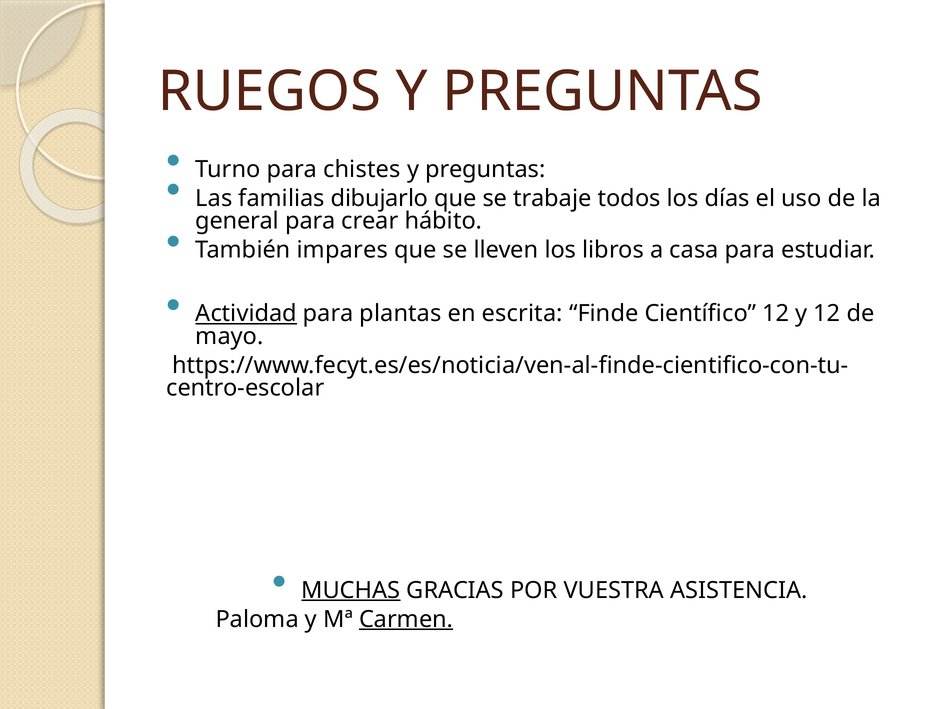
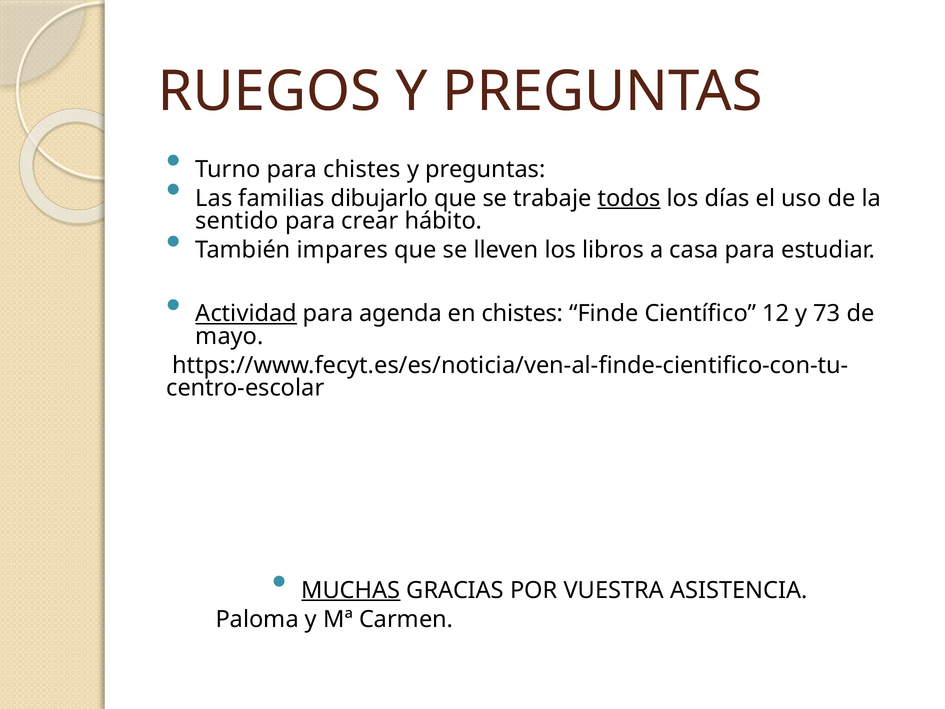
todos underline: none -> present (629, 198)
general: general -> sentido (237, 221)
plantas: plantas -> agenda (401, 313)
en escrita: escrita -> chistes (522, 313)
y 12: 12 -> 73 (827, 313)
Carmen underline: present -> none (406, 619)
